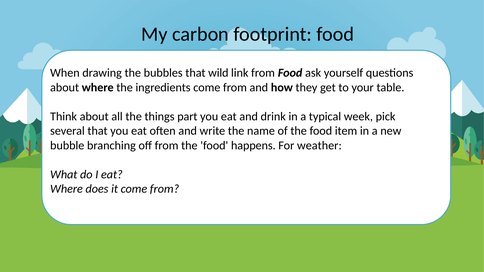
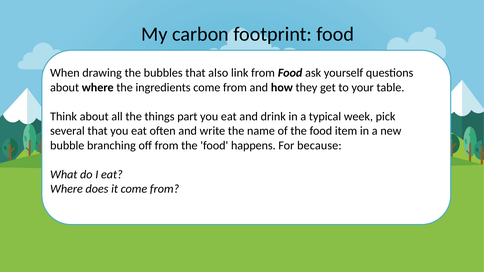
wild: wild -> also (218, 73)
weather: weather -> because (319, 146)
